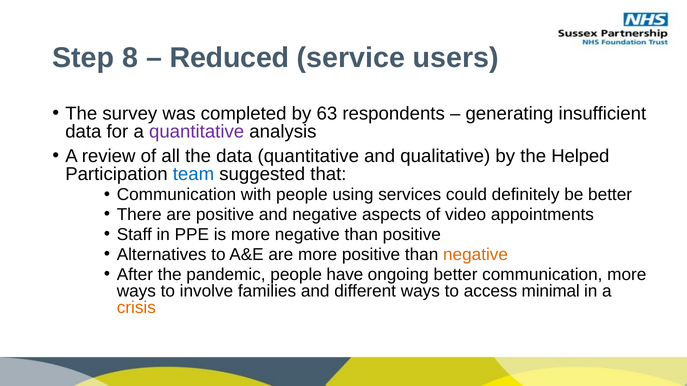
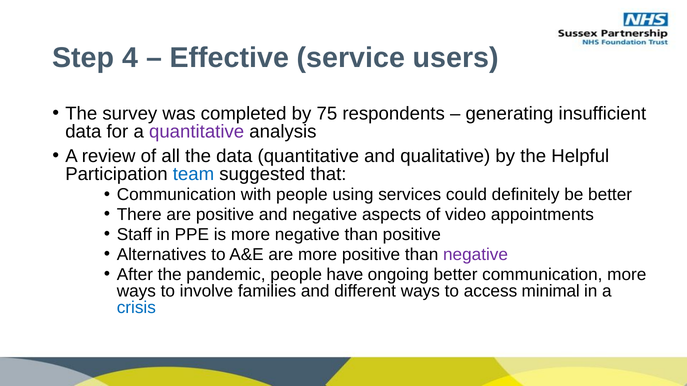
8: 8 -> 4 (130, 58)
Reduced: Reduced -> Effective (229, 58)
63: 63 -> 75 (327, 114)
Helped: Helped -> Helpful (580, 156)
negative colour: orange -> purple (476, 255)
crisis colour: orange -> blue (136, 308)
